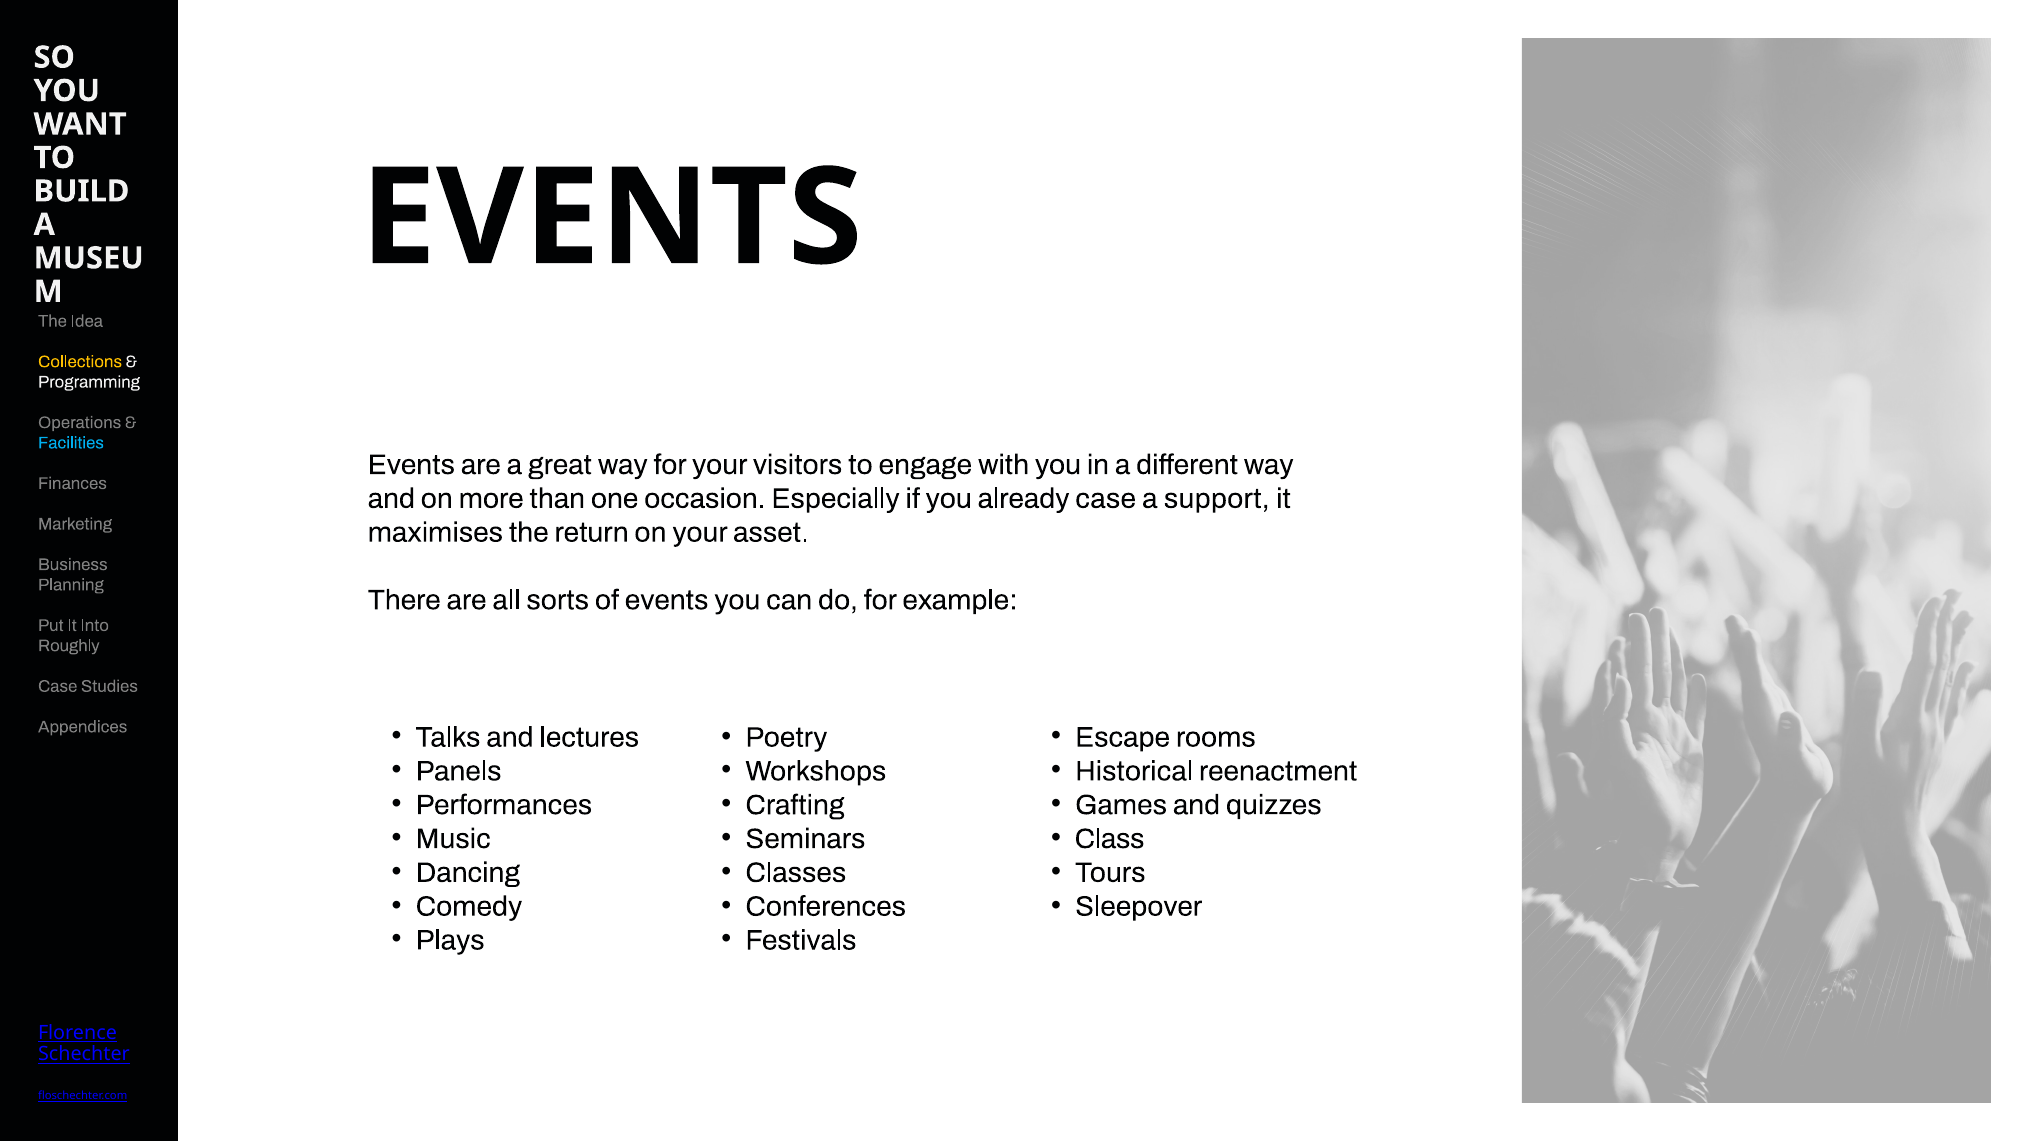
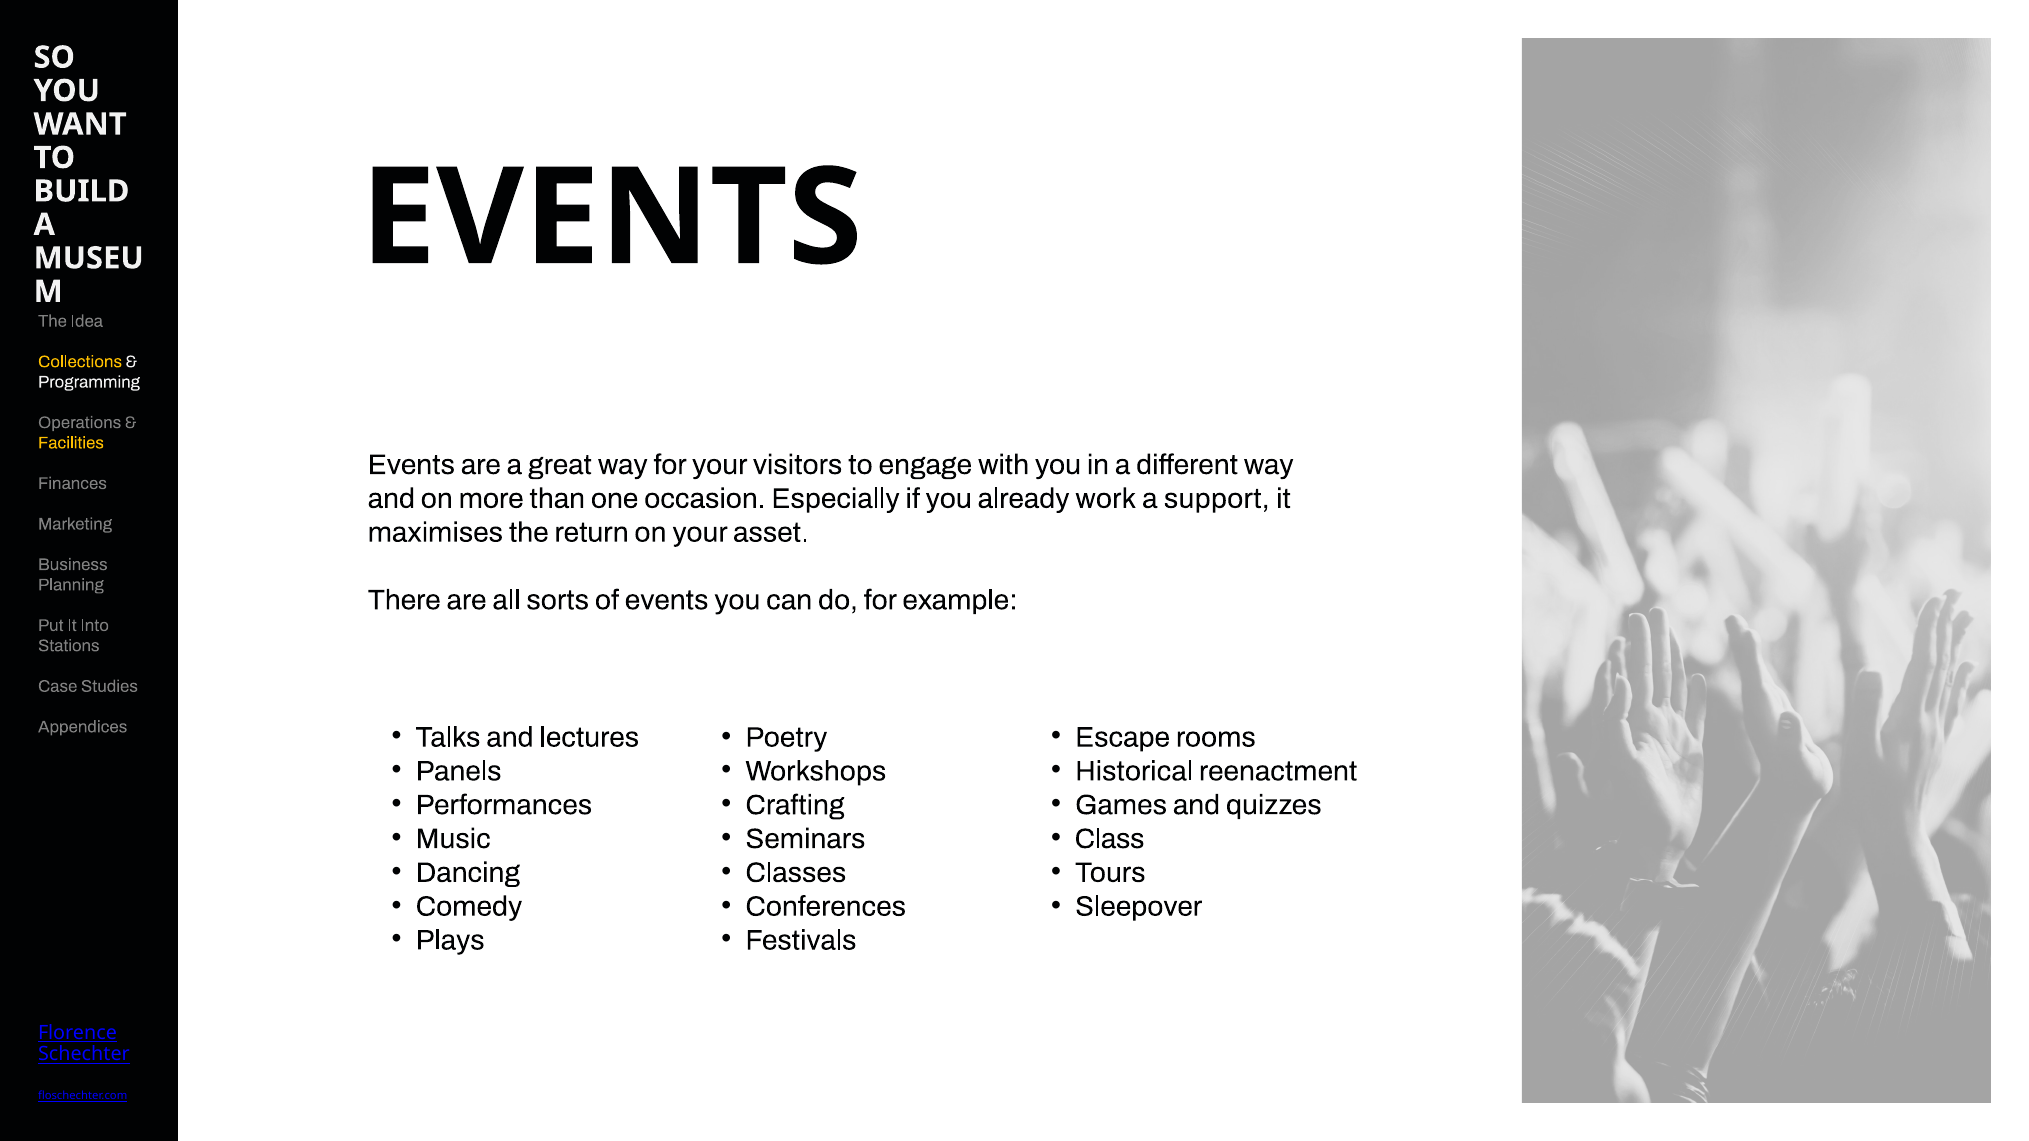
Facilities colour: light blue -> yellow (71, 443)
already case: case -> work (1106, 499)
Roughly: Roughly -> Stations (69, 646)
